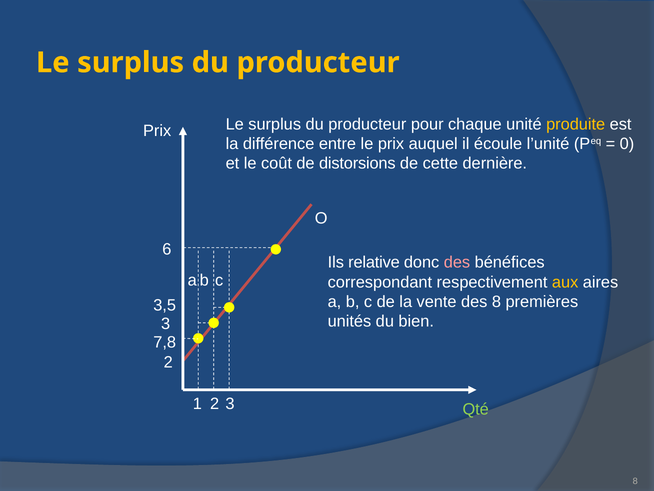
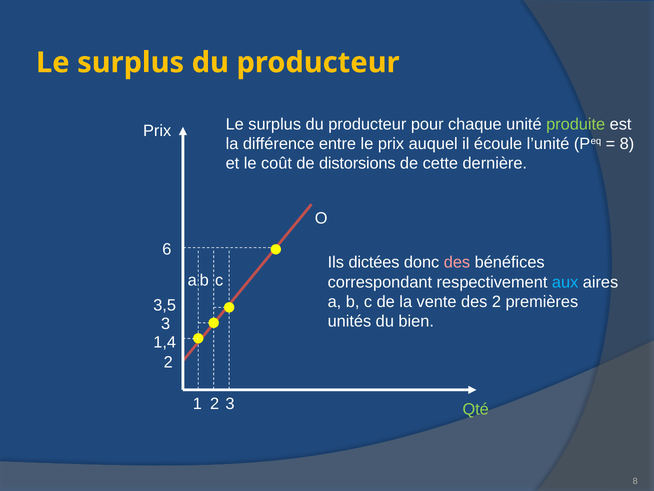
produite colour: yellow -> light green (576, 124)
0: 0 -> 8 (627, 144)
relative: relative -> dictées (374, 262)
aux colour: yellow -> light blue (565, 282)
des 8: 8 -> 2 (496, 301)
7,8: 7,8 -> 1,4 (165, 342)
